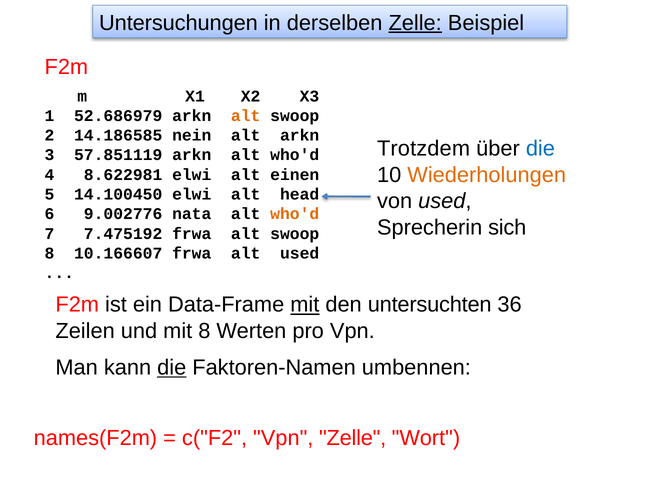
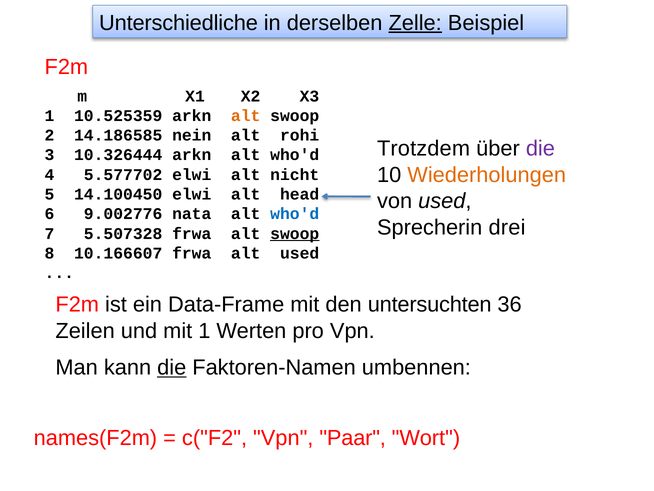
Untersuchungen: Untersuchungen -> Unterschiedliche (178, 23)
52.686979: 52.686979 -> 10.525359 (118, 116)
alt arkn: arkn -> rohi (300, 135)
die colour: blue -> purple (540, 149)
57.851119: 57.851119 -> 10.326444 (118, 155)
8.622981: 8.622981 -> 5.577702 (123, 175)
einen: einen -> nicht (295, 175)
who'd colour: orange -> blue (295, 214)
sich: sich -> drei (507, 227)
7.475192: 7.475192 -> 5.507328 (123, 233)
swoop underline: none -> present (295, 233)
mit underline: present -> none (305, 304)
mit 8: 8 -> 1 (204, 331)
Vpn Zelle: Zelle -> Paar (353, 437)
